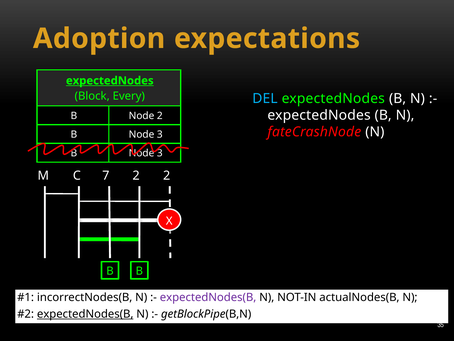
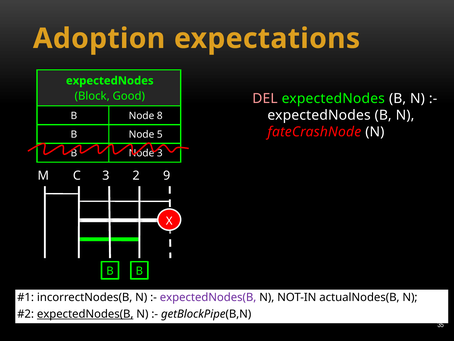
expectedNodes underline: present -> none (110, 81)
Every: Every -> Good (129, 96)
DEL colour: light blue -> pink (265, 99)
Node 2: 2 -> 8 (160, 116)
3: 3 -> 5 (160, 134)
M 7: 7 -> 3 (106, 175)
2 2: 2 -> 9 (167, 175)
